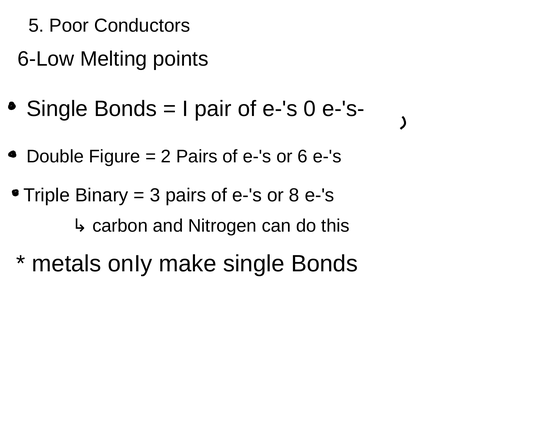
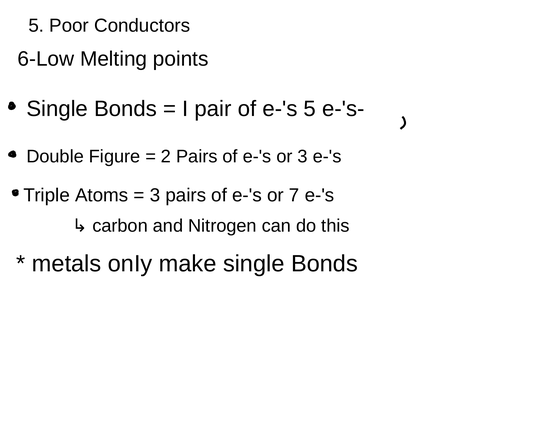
e-'s 0: 0 -> 5 (310, 109)
or 6: 6 -> 3 (303, 156)
Binary: Binary -> Atoms (102, 195)
8: 8 -> 7 (294, 195)
